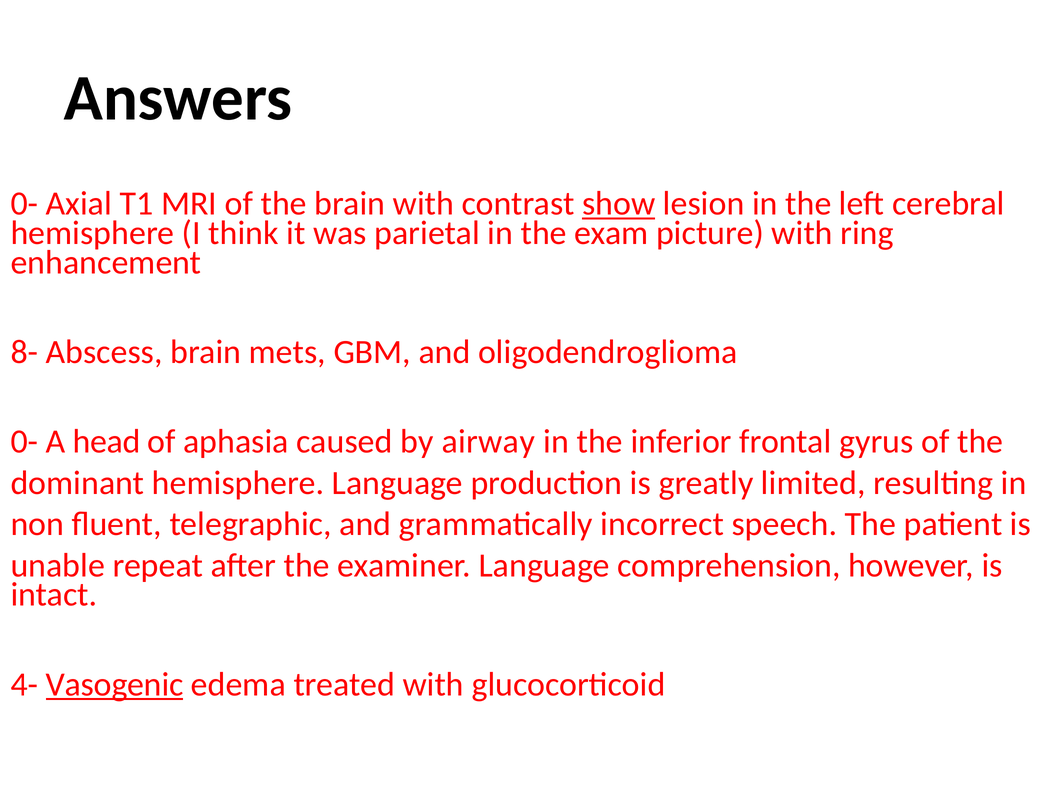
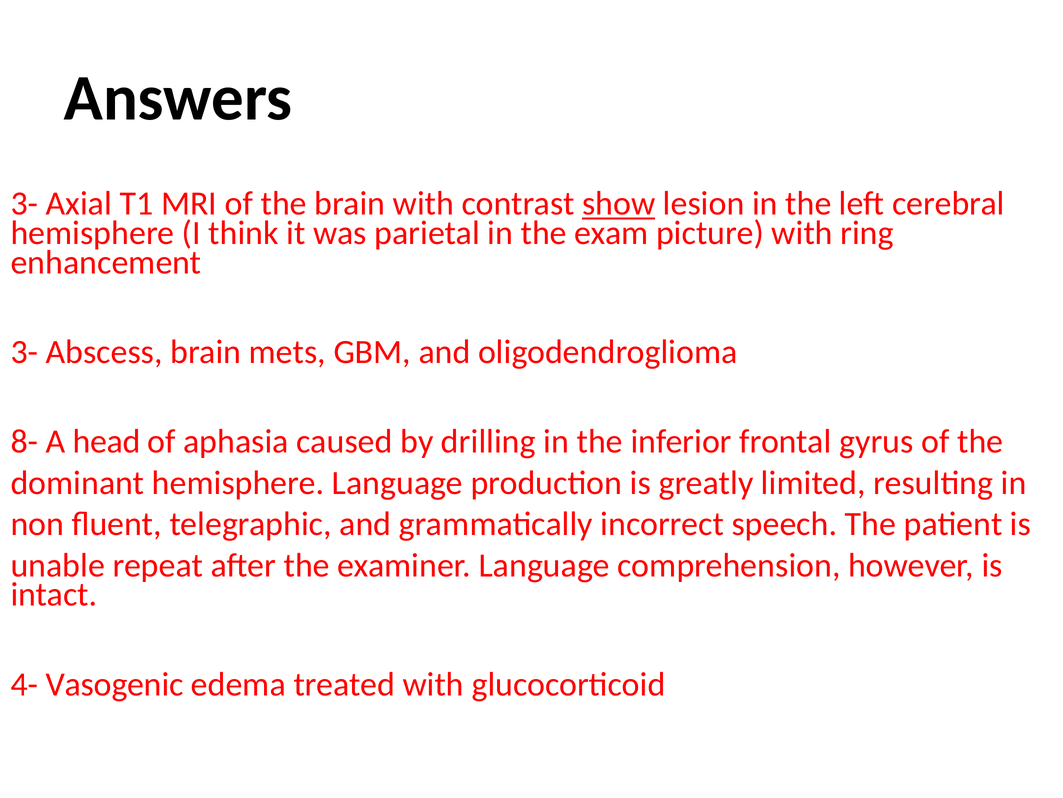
0-: 0- -> 3- (24, 204)
8-: 8- -> 3- (24, 352)
0-: 0- -> 8- (24, 441)
airway: airway -> drilling (488, 441)
Vasogenic underline: present -> none (115, 684)
